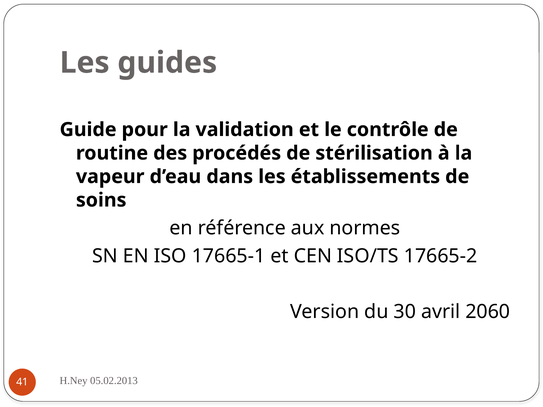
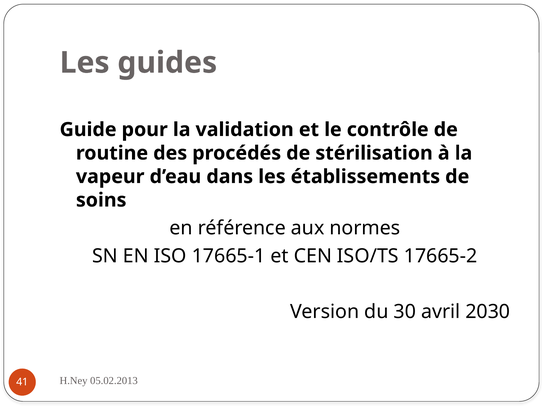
2060: 2060 -> 2030 (488, 312)
